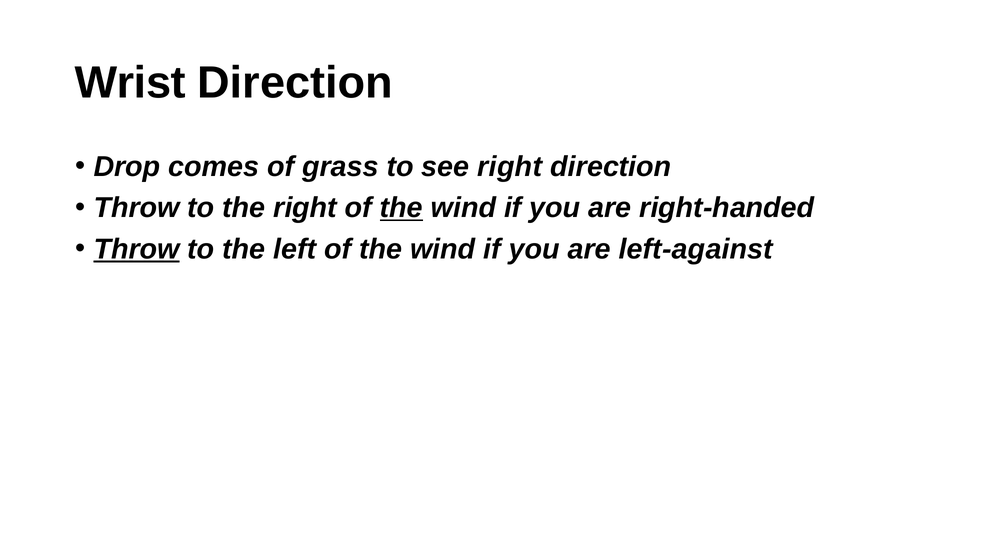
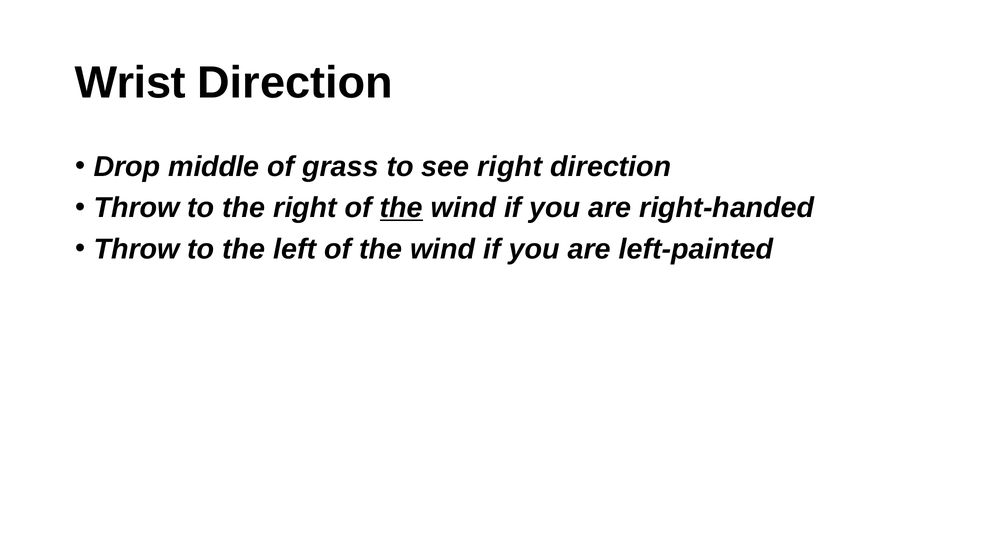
comes: comes -> middle (214, 167)
Throw underline: present -> none (137, 249)
left-against: left-against -> left-painted (696, 249)
